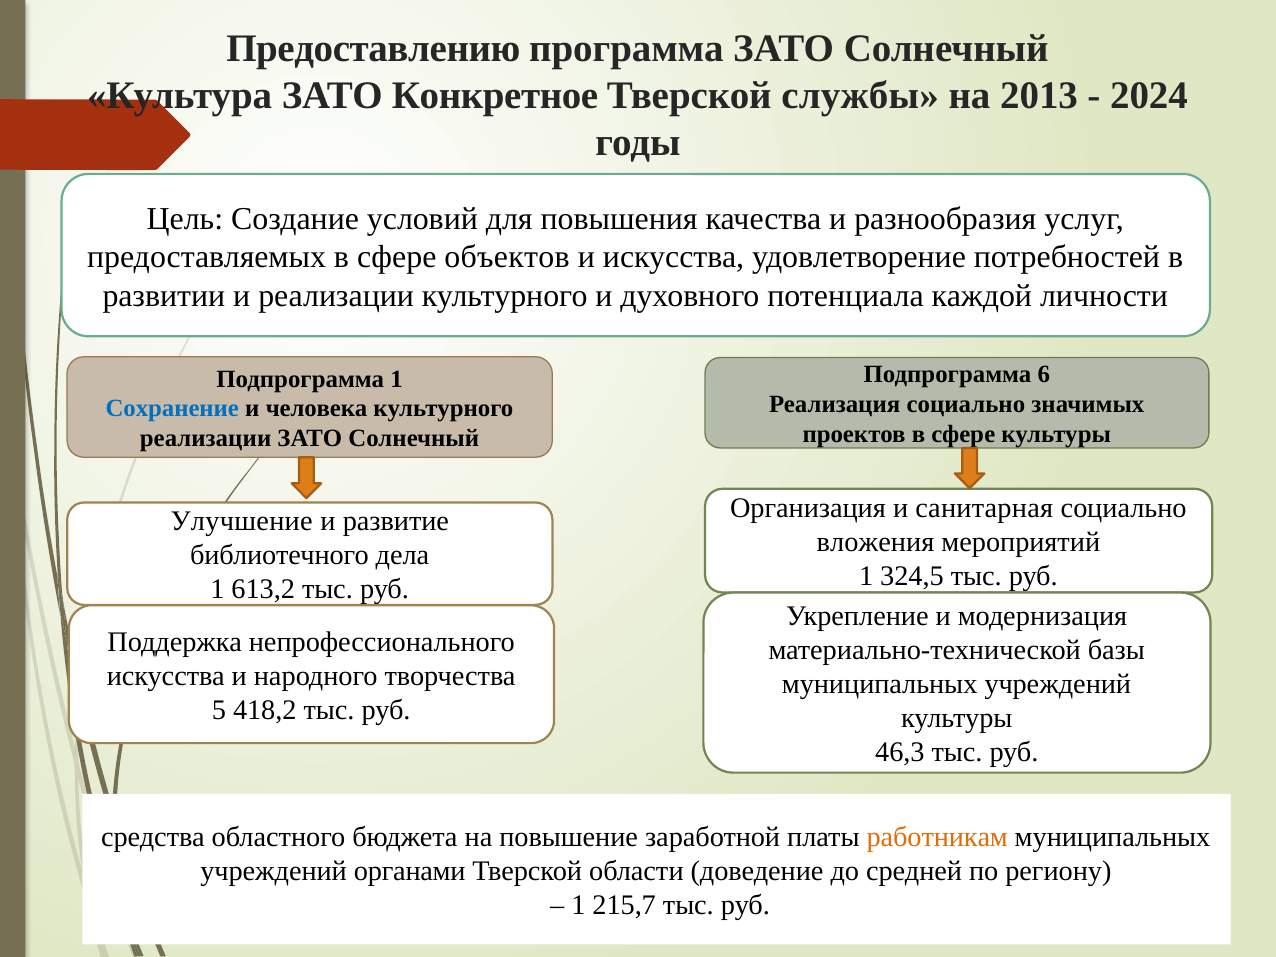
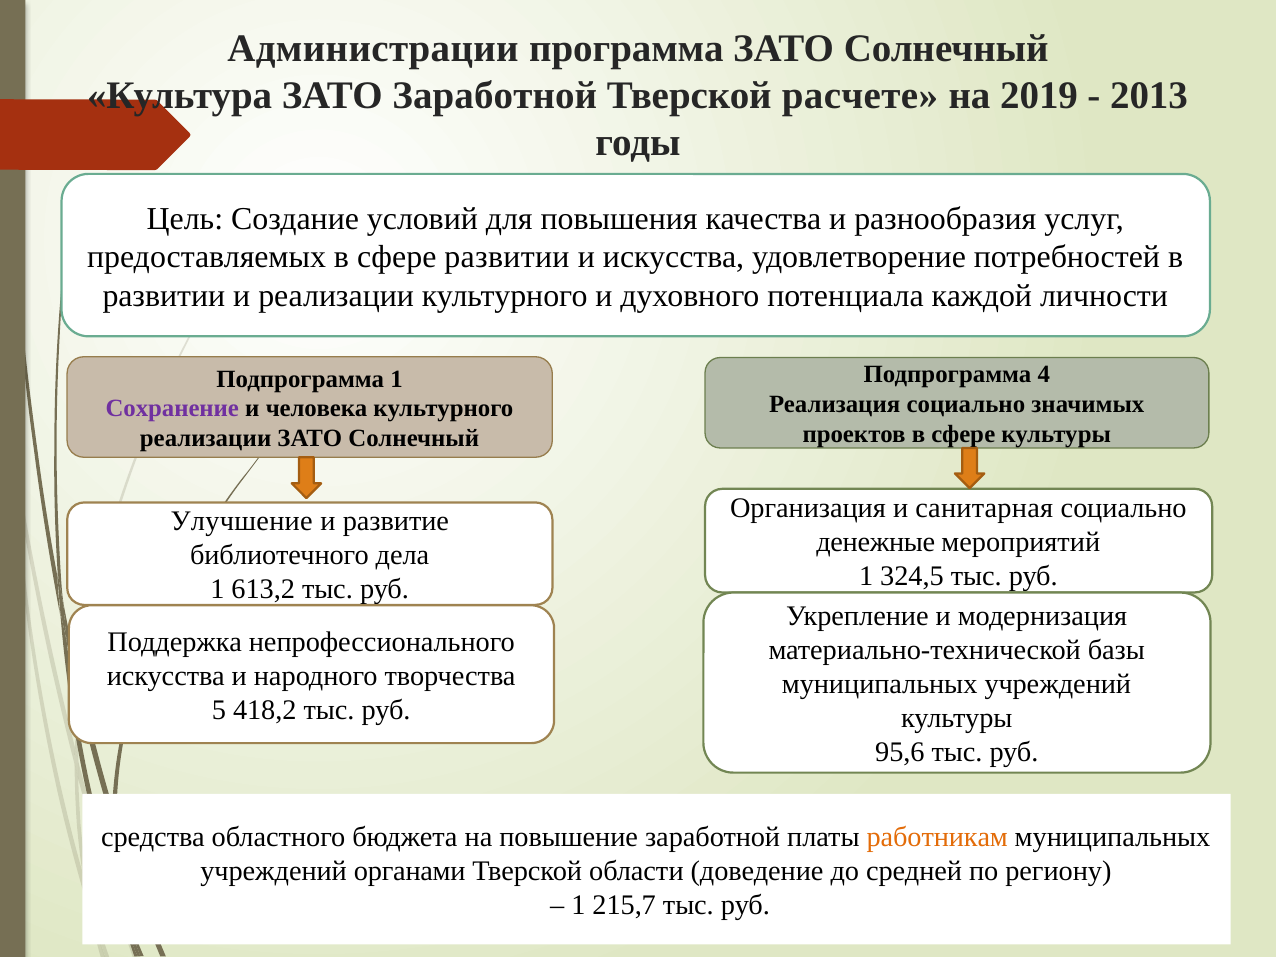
Предоставлению: Предоставлению -> Администрации (373, 49)
ЗАТО Конкретное: Конкретное -> Заработной (495, 96)
службы: службы -> расчете (860, 96)
2013: 2013 -> 2019 (1039, 96)
2024: 2024 -> 2013 (1149, 96)
сфере объектов: объектов -> развитии (507, 257)
6: 6 -> 4 (1044, 375)
Сохранение colour: blue -> purple (172, 409)
вложения: вложения -> денежные (876, 543)
46,3: 46,3 -> 95,6 (900, 753)
